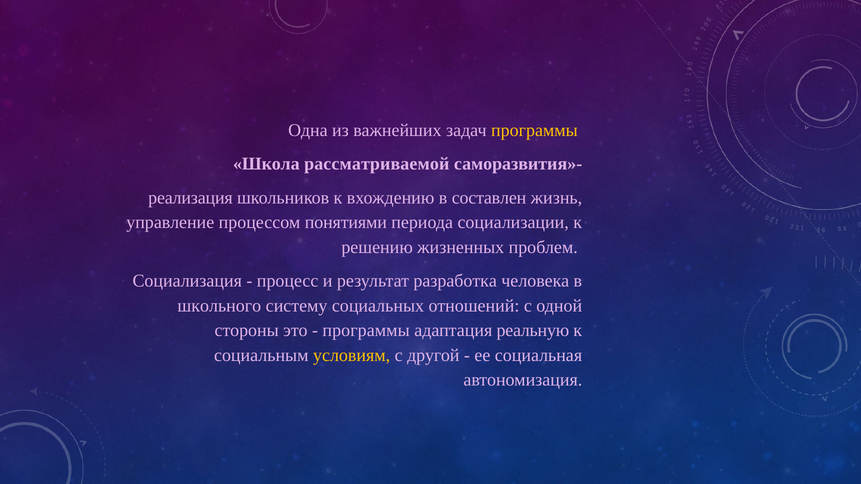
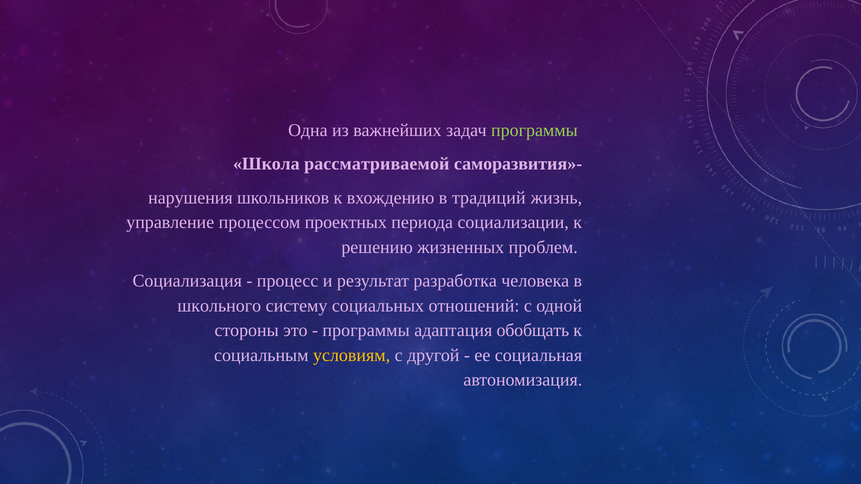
программы colour: yellow -> light green (534, 130)
реализация: реализация -> нарушения (190, 198)
составлен: составлен -> традиций (489, 198)
понятиями: понятиями -> проектных (346, 223)
реальную: реальную -> обобщать (533, 331)
